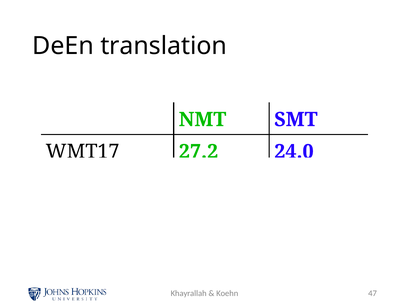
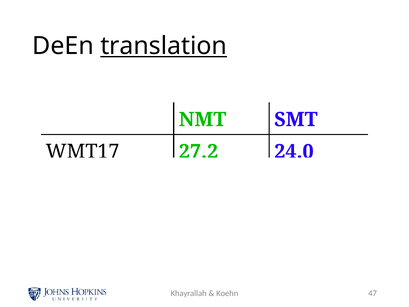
translation underline: none -> present (164, 46)
